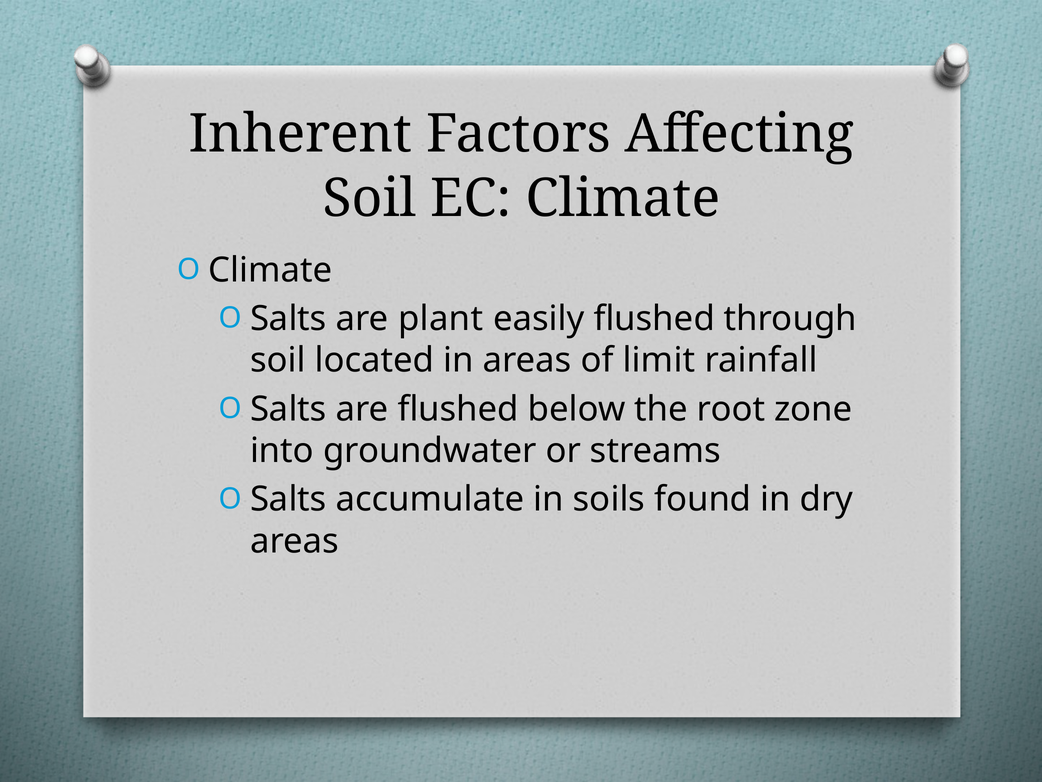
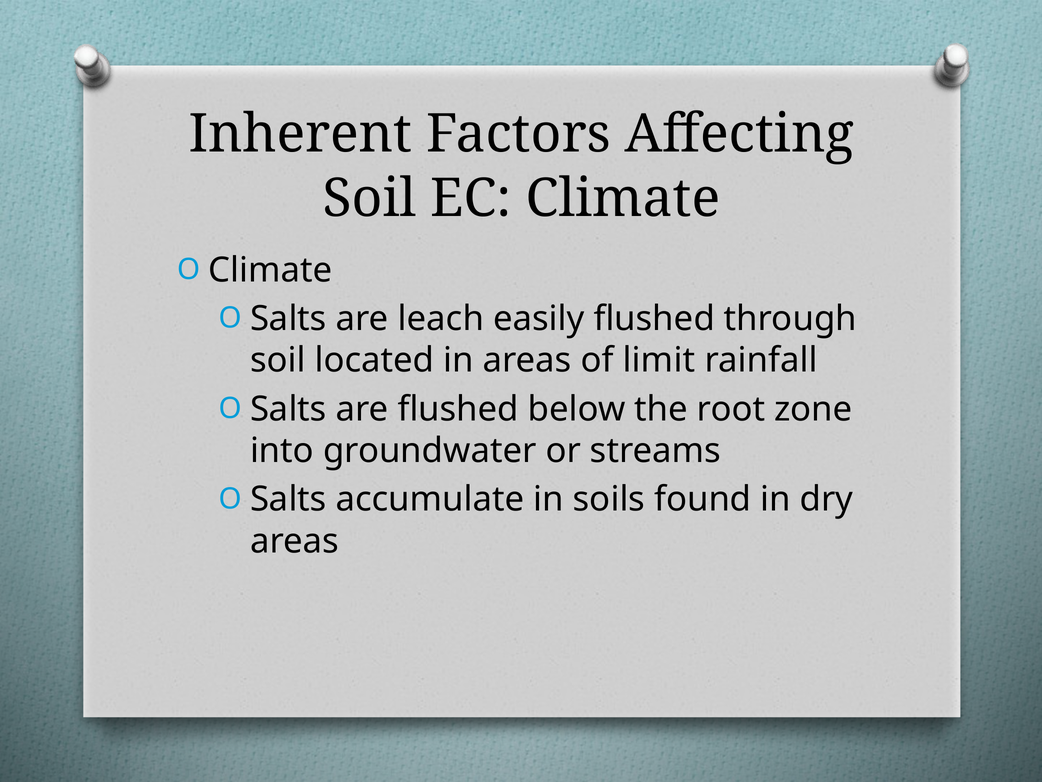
plant: plant -> leach (441, 319)
